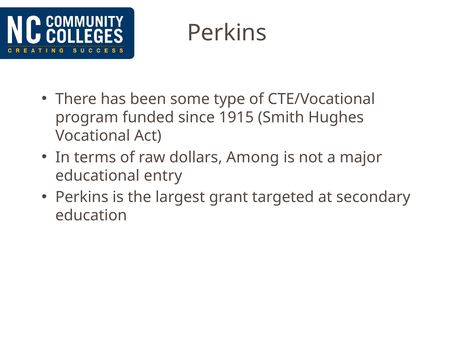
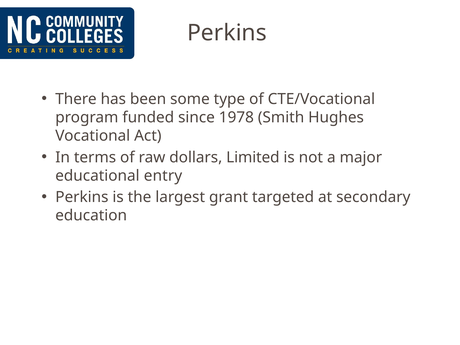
1915: 1915 -> 1978 (236, 117)
Among: Among -> Limited (253, 157)
